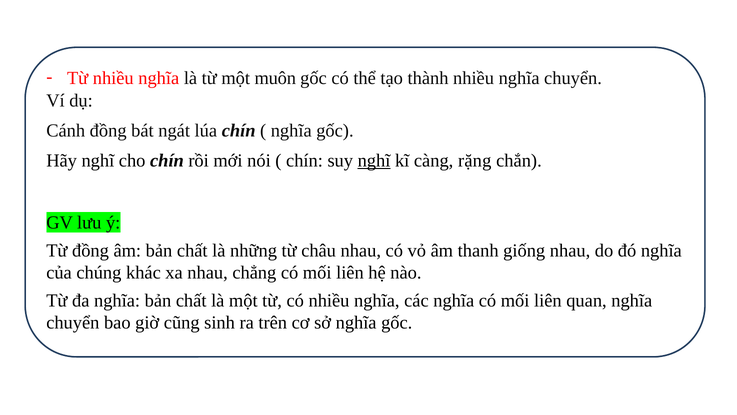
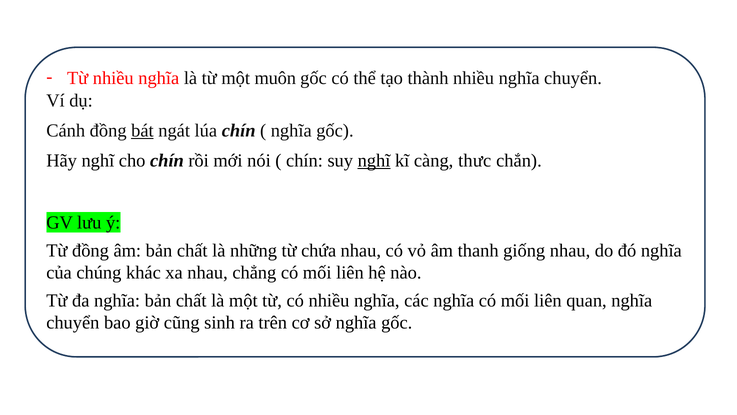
bát underline: none -> present (142, 130)
rặng: rặng -> thưc (475, 160)
châu: châu -> chứa (319, 250)
